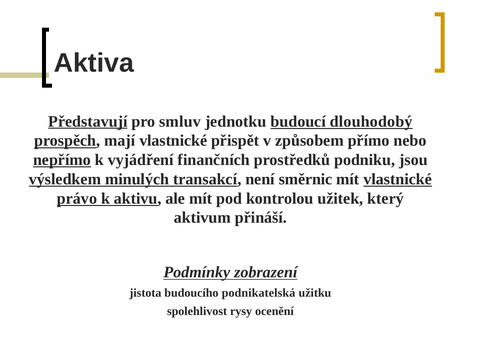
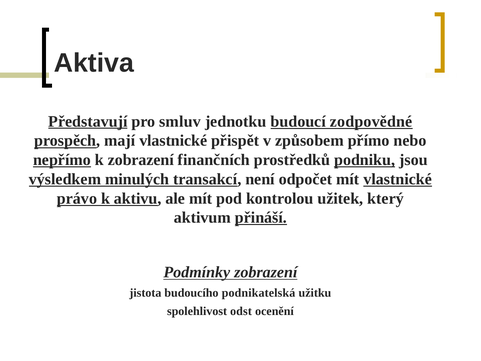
dlouhodobý: dlouhodobý -> zodpovědné (371, 121)
k vyjádření: vyjádření -> zobrazení (141, 160)
podniku underline: none -> present (365, 160)
směrnic: směrnic -> odpočet (305, 179)
přináší underline: none -> present (261, 218)
rysy: rysy -> odst (241, 311)
